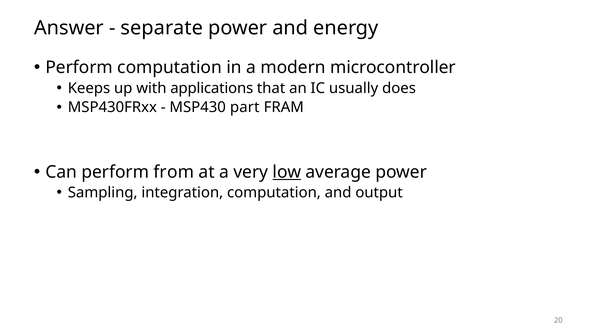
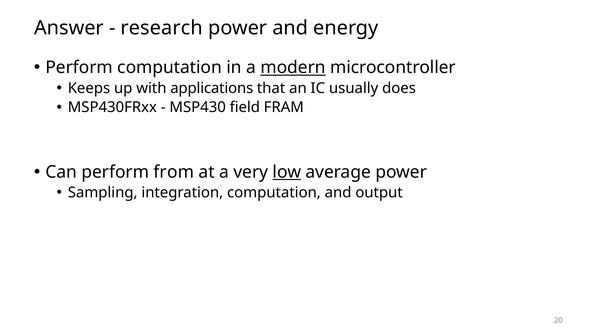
separate: separate -> research (162, 28)
modern underline: none -> present (293, 68)
part: part -> field (245, 107)
